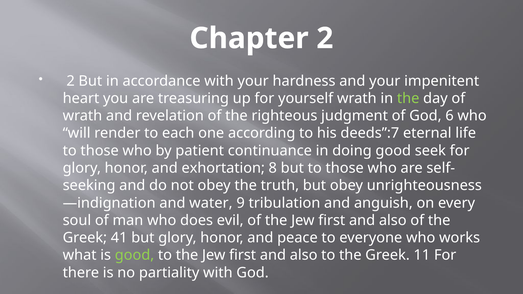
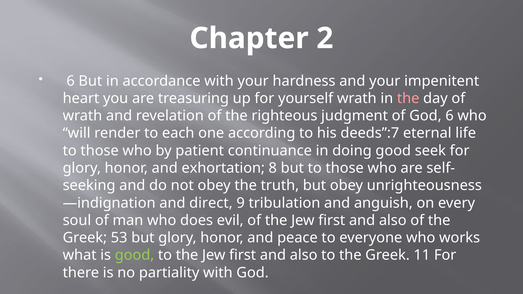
2: 2 -> 6 (71, 81)
the colour: light green -> pink (408, 98)
water: water -> direct (211, 203)
41: 41 -> 53 (119, 238)
